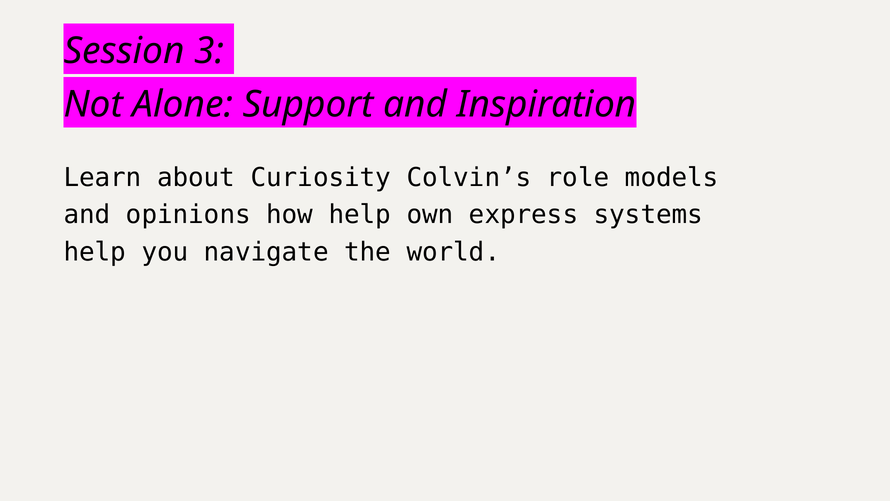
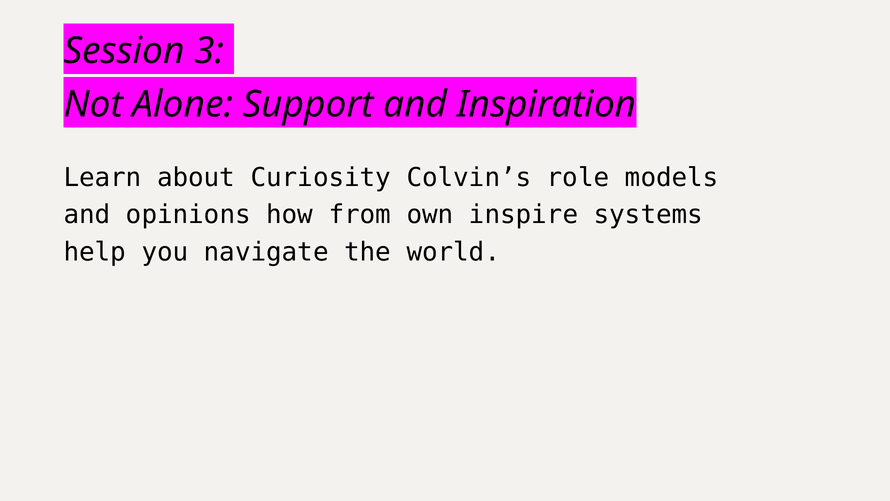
how help: help -> from (360, 215)
express: express -> inspire (524, 215)
